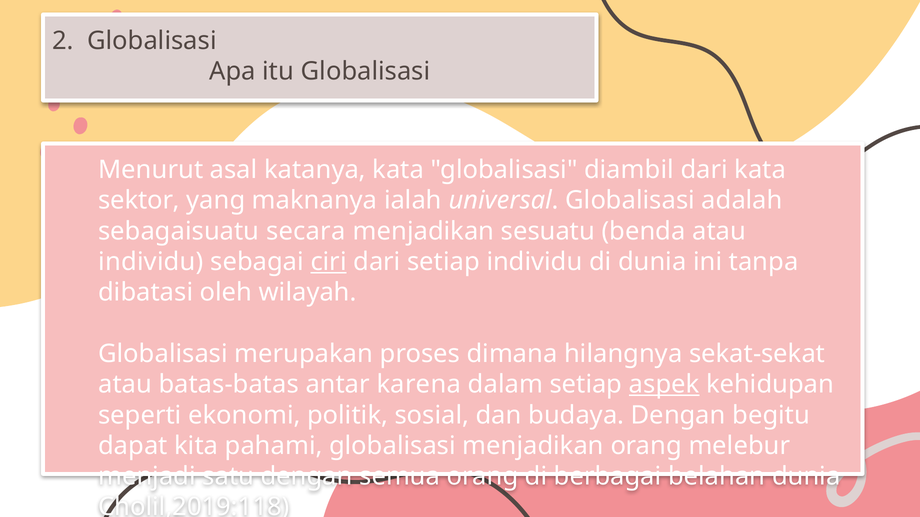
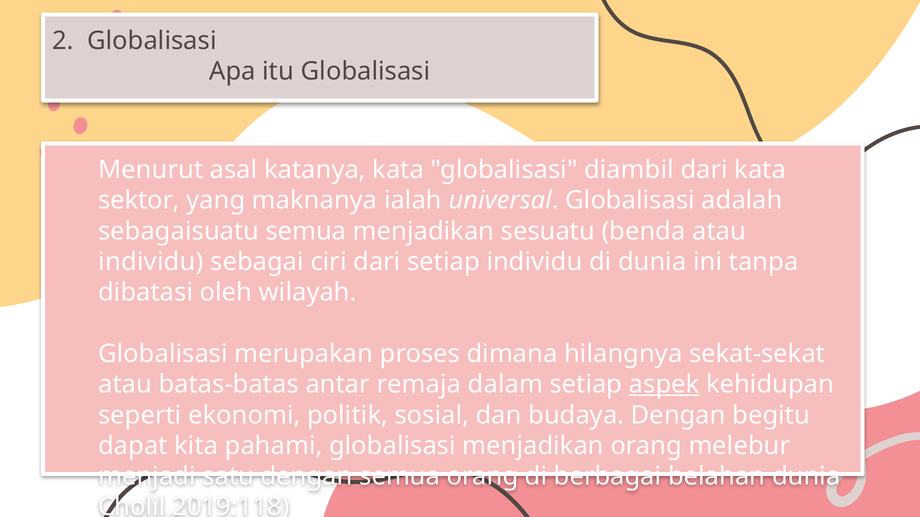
sebagaisuatu secara: secara -> semua (306, 231)
ciri underline: present -> none (329, 262)
karena: karena -> remaja (419, 385)
